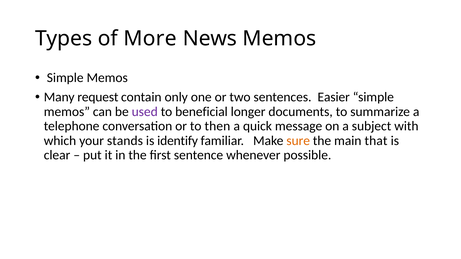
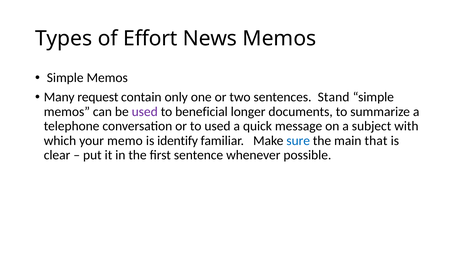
More: More -> Effort (150, 39)
Easier: Easier -> Stand (334, 97)
to then: then -> used (218, 126)
stands: stands -> memo (125, 141)
sure colour: orange -> blue (298, 141)
